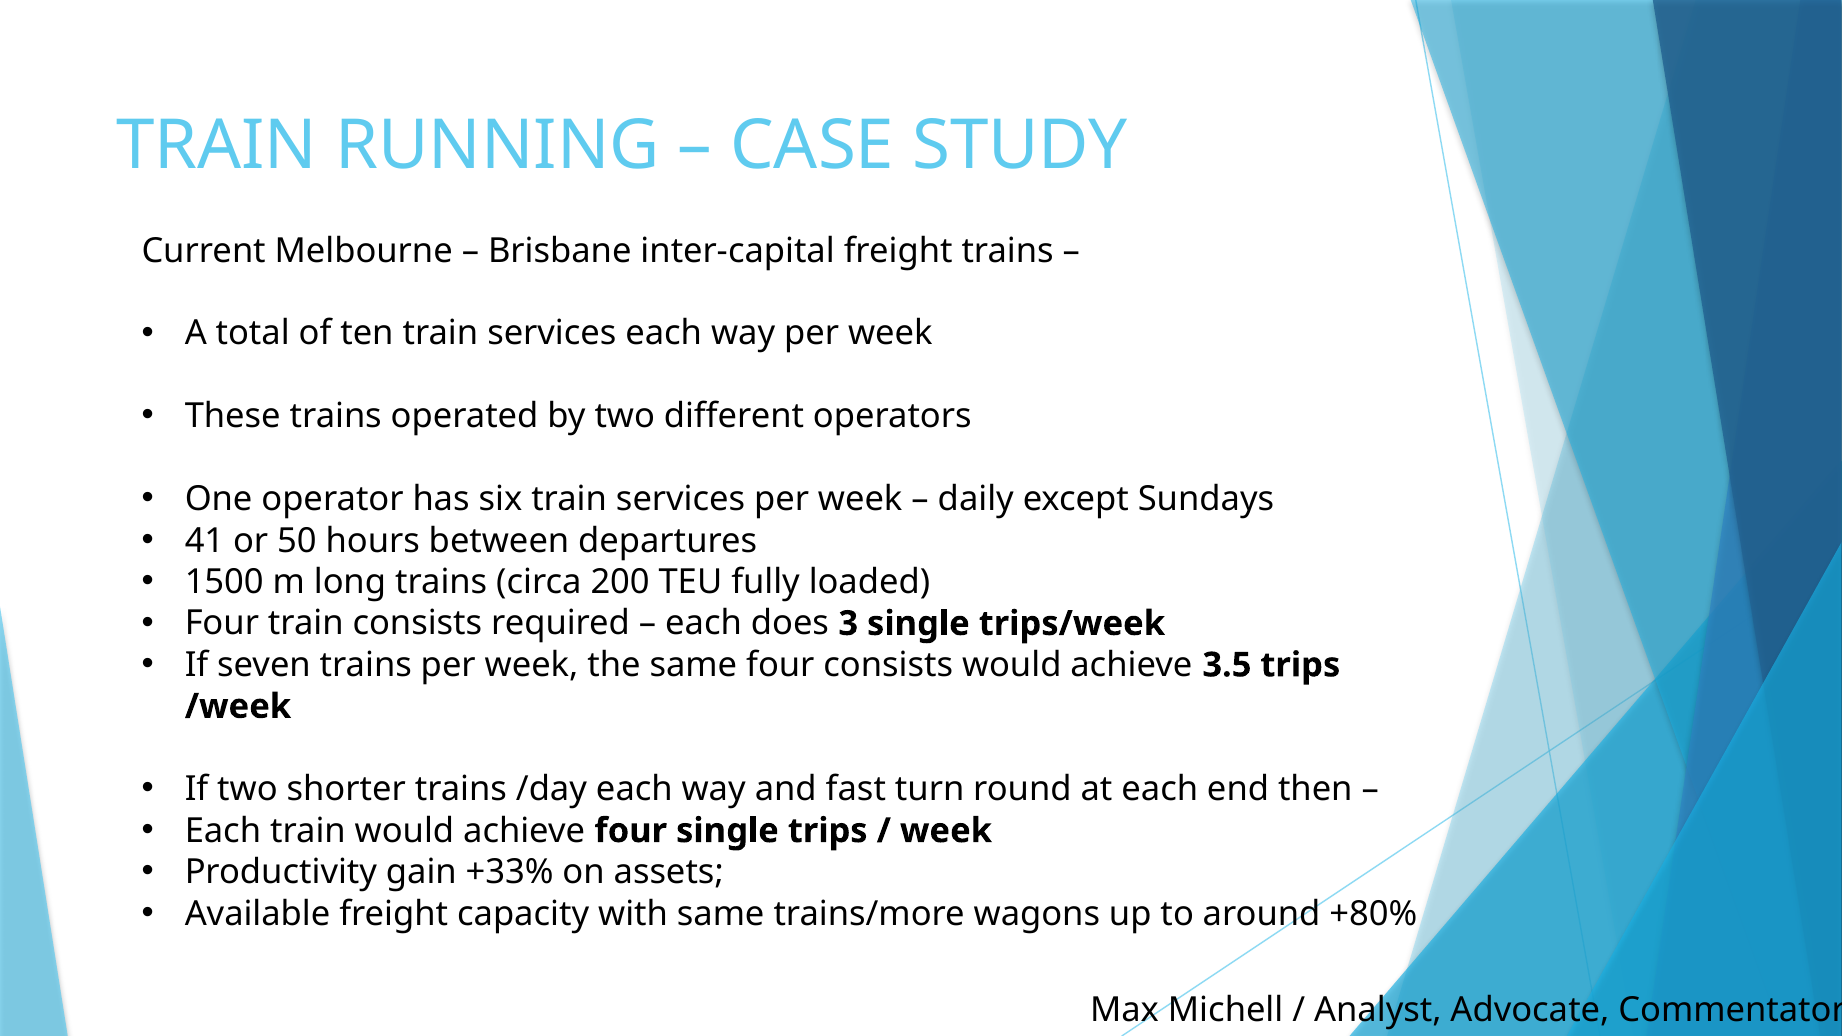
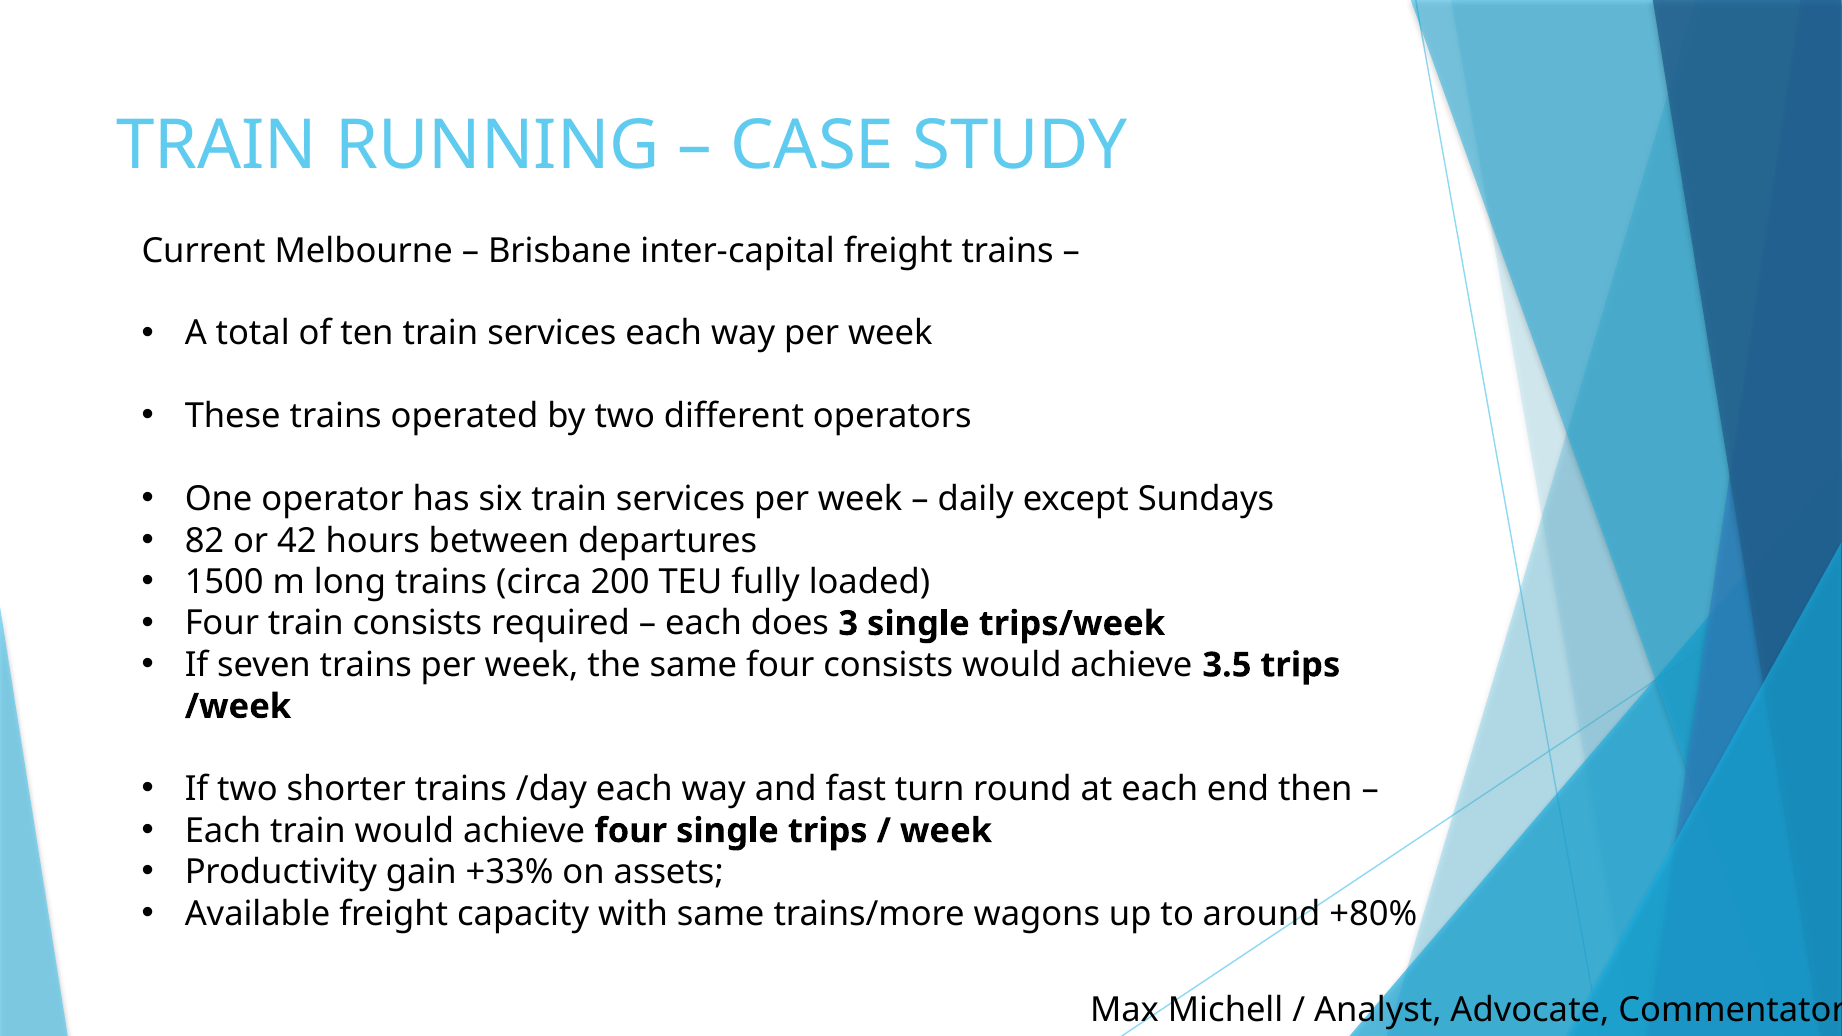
41: 41 -> 82 (204, 541)
50: 50 -> 42 (297, 541)
